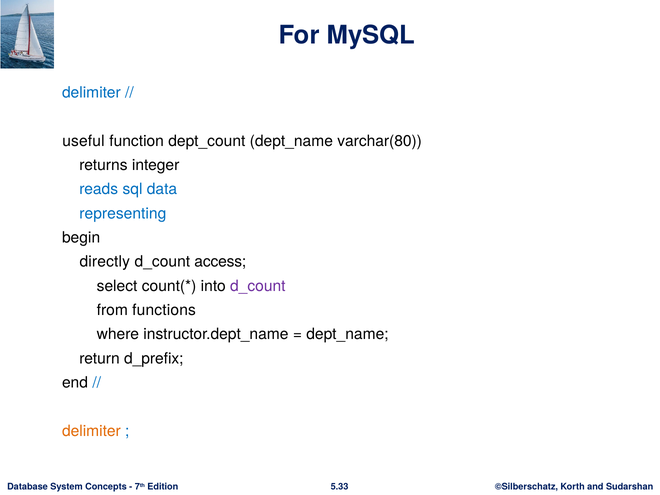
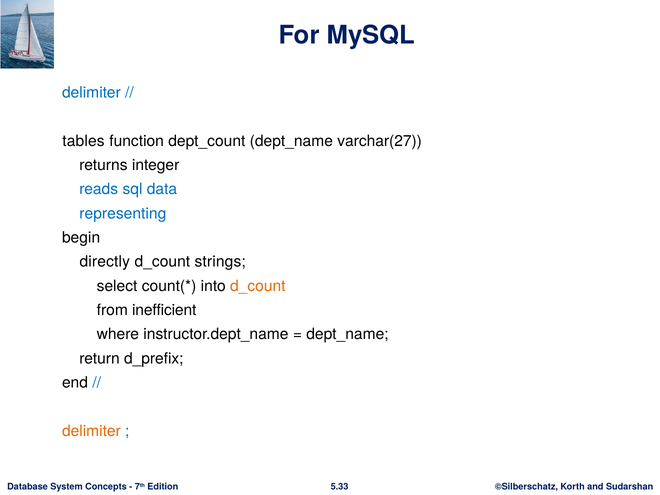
useful: useful -> tables (83, 141)
varchar(80: varchar(80 -> varchar(27 (380, 141)
access: access -> strings (220, 262)
d_count colour: purple -> orange (258, 286)
functions: functions -> inefficient (164, 310)
